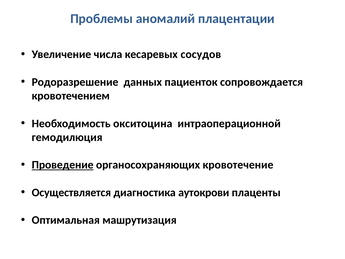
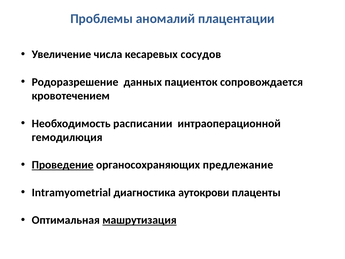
окситоцина: окситоцина -> расписании (143, 123)
кровотечение: кровотечение -> предлежание (238, 165)
Осуществляется: Осуществляется -> Intramyometrial (71, 192)
машрутизация underline: none -> present (139, 220)
